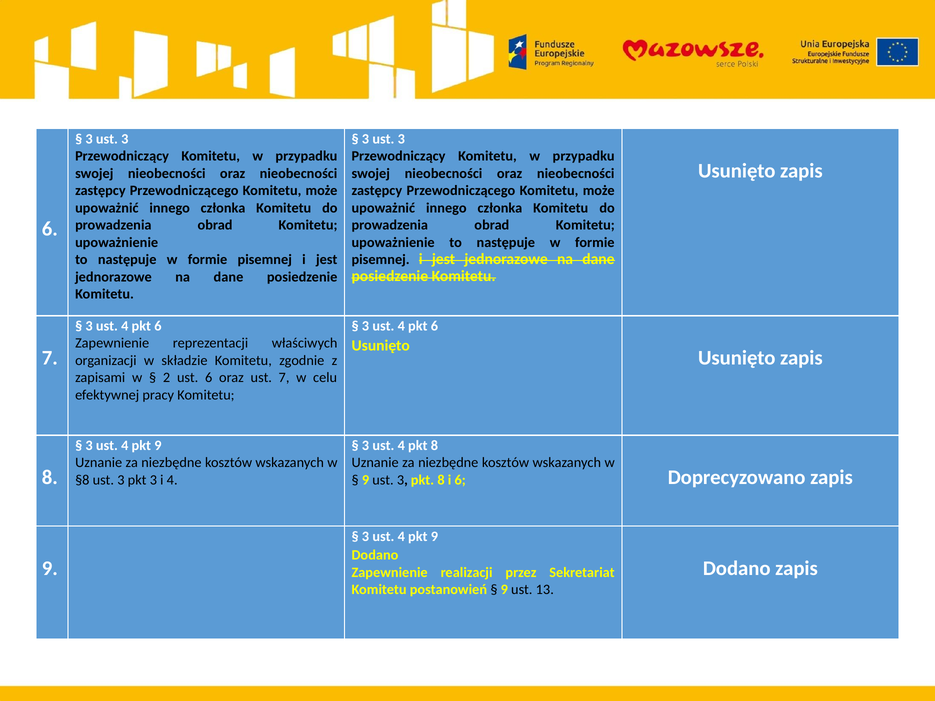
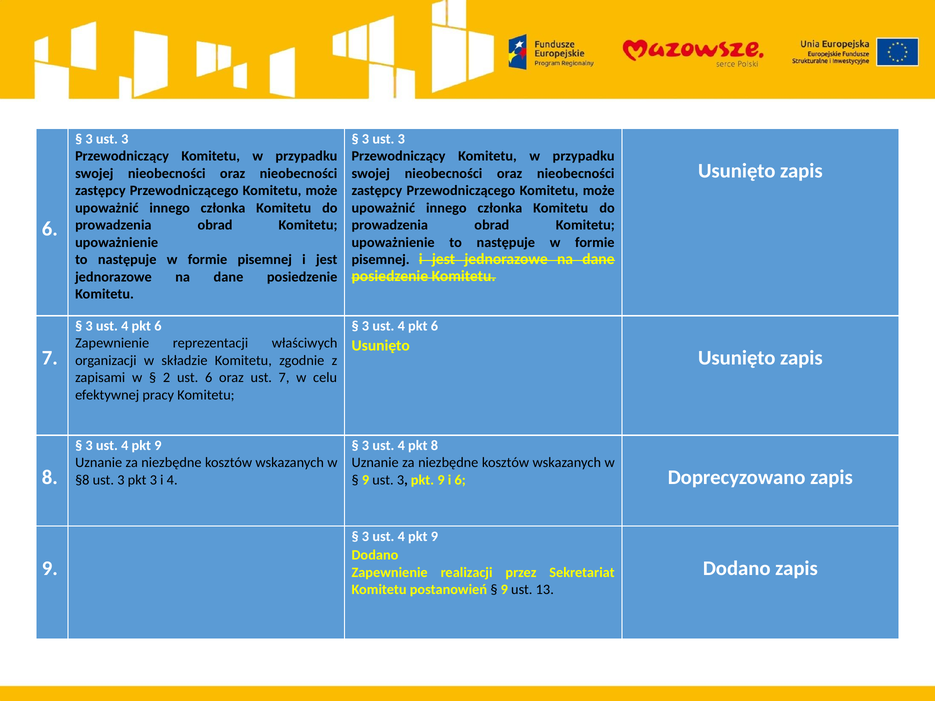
3 pkt 8: 8 -> 9 (441, 480)
